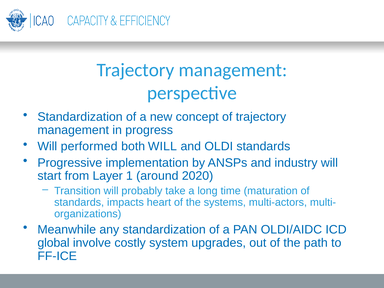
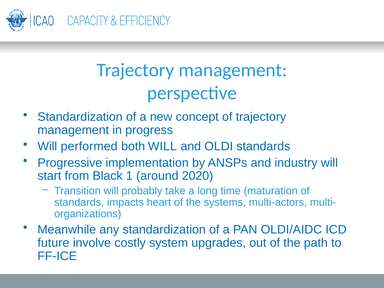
Layer: Layer -> Black (108, 176)
global: global -> future (53, 243)
